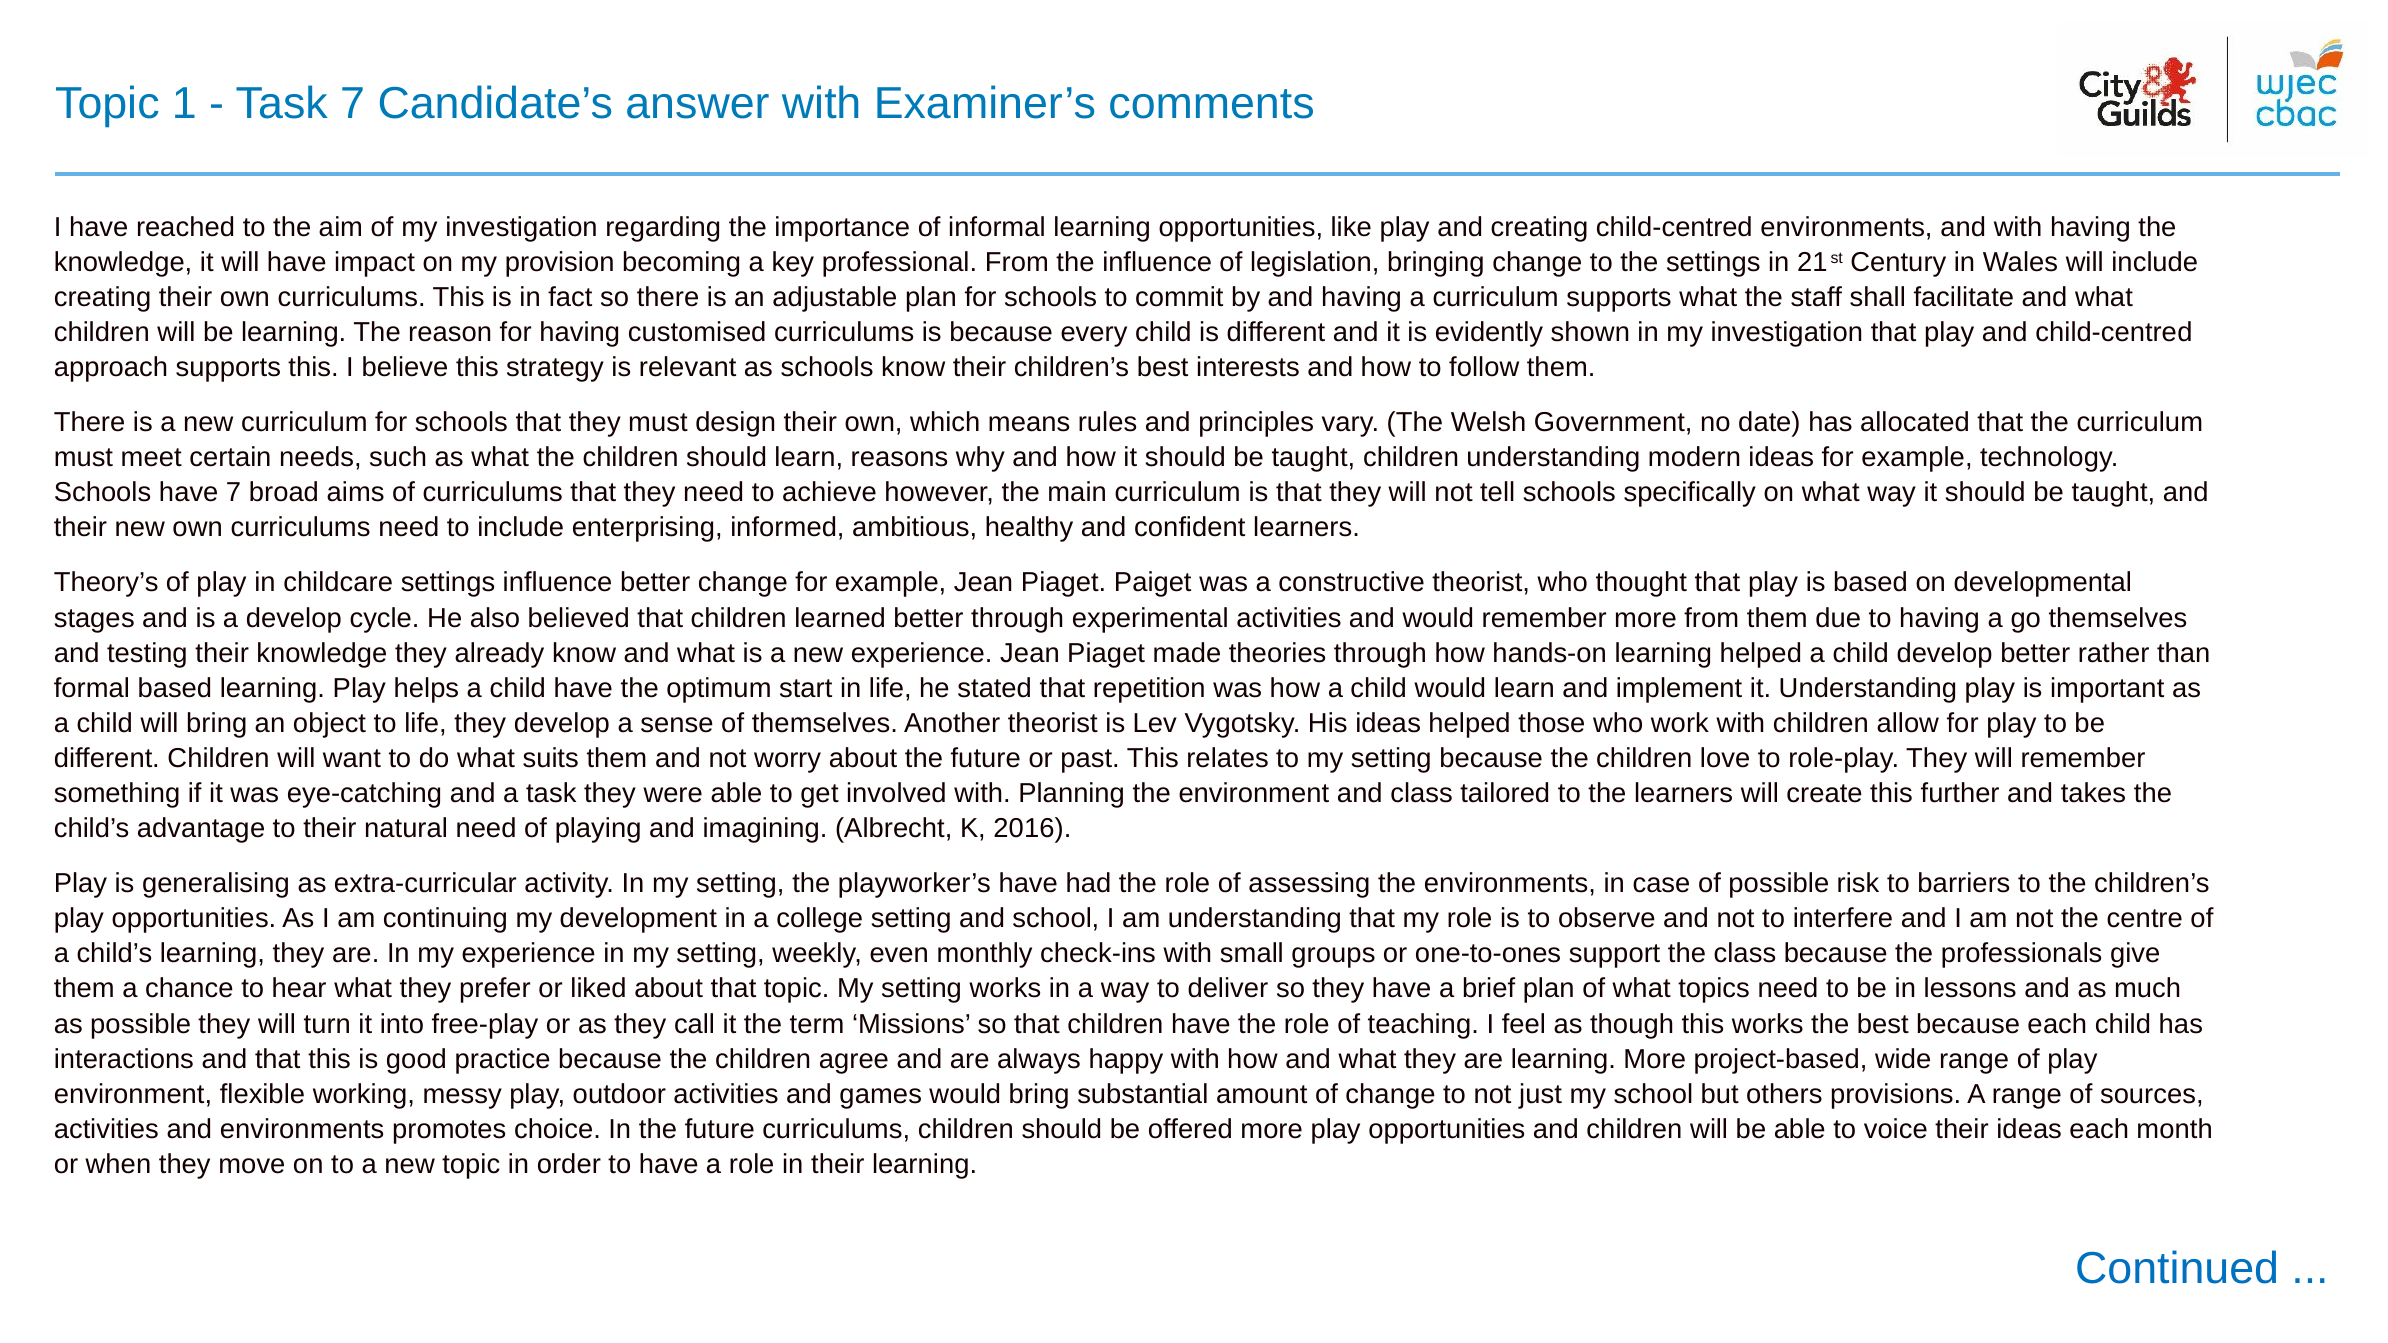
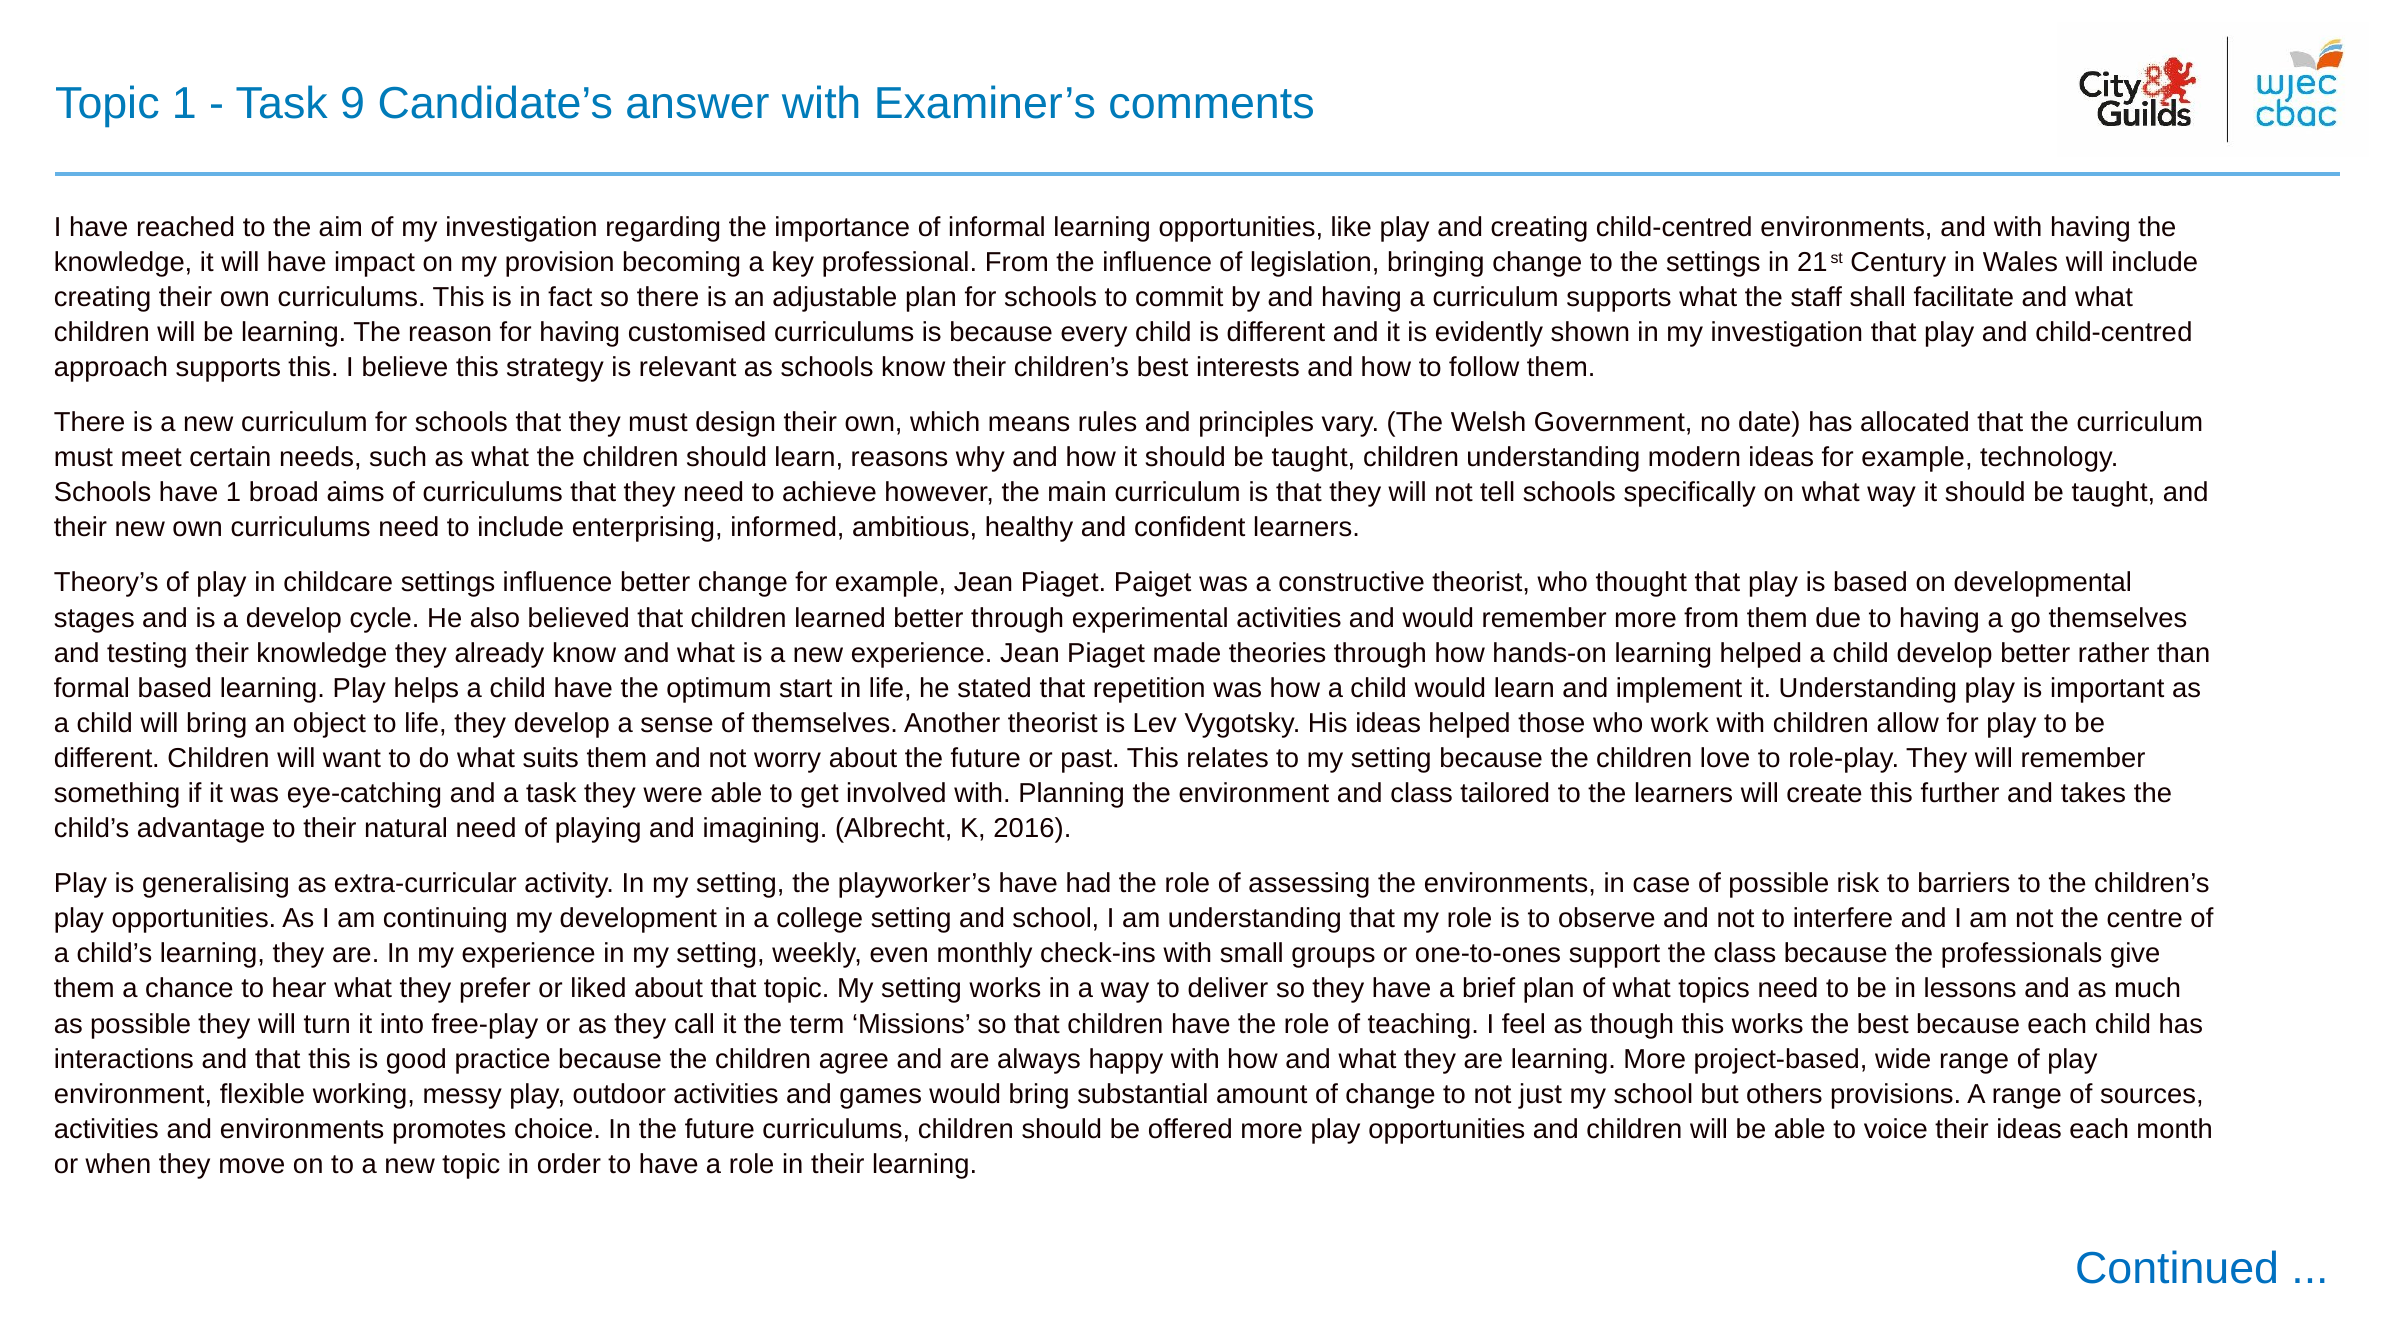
Task 7: 7 -> 9 (353, 104)
have 7: 7 -> 1 (234, 493)
